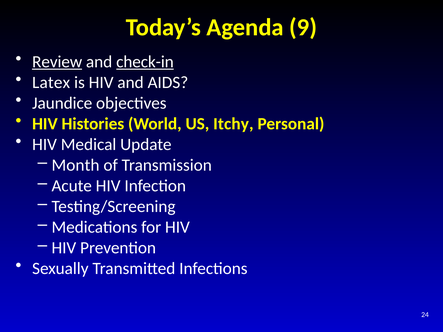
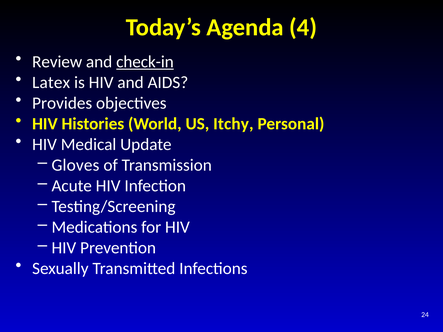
9: 9 -> 4 (303, 28)
Review underline: present -> none (57, 62)
Jaundice: Jaundice -> Provides (62, 103)
Month: Month -> Gloves (75, 165)
